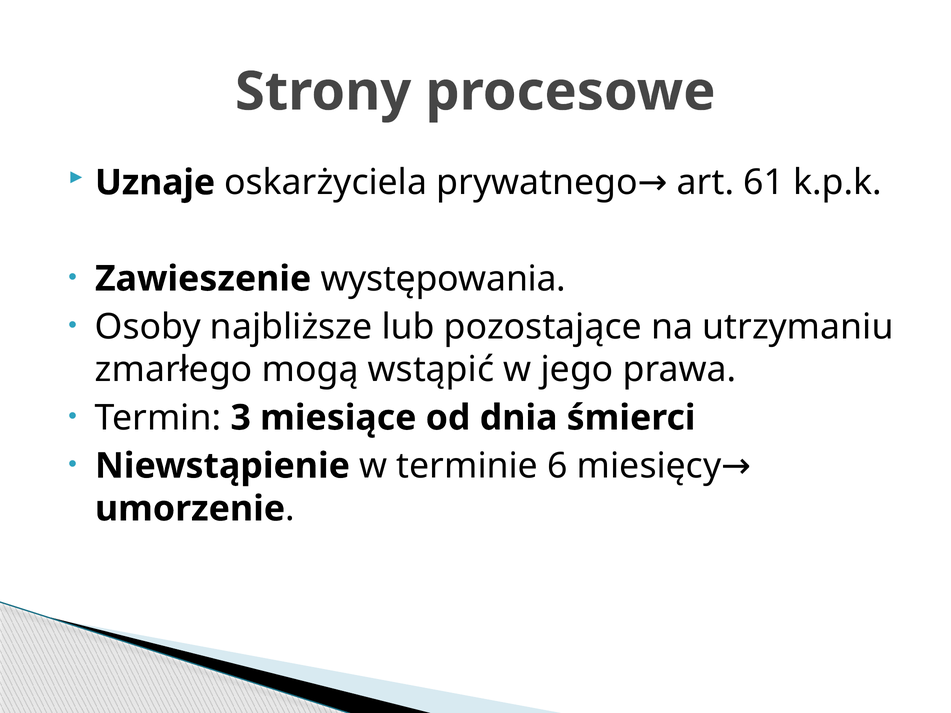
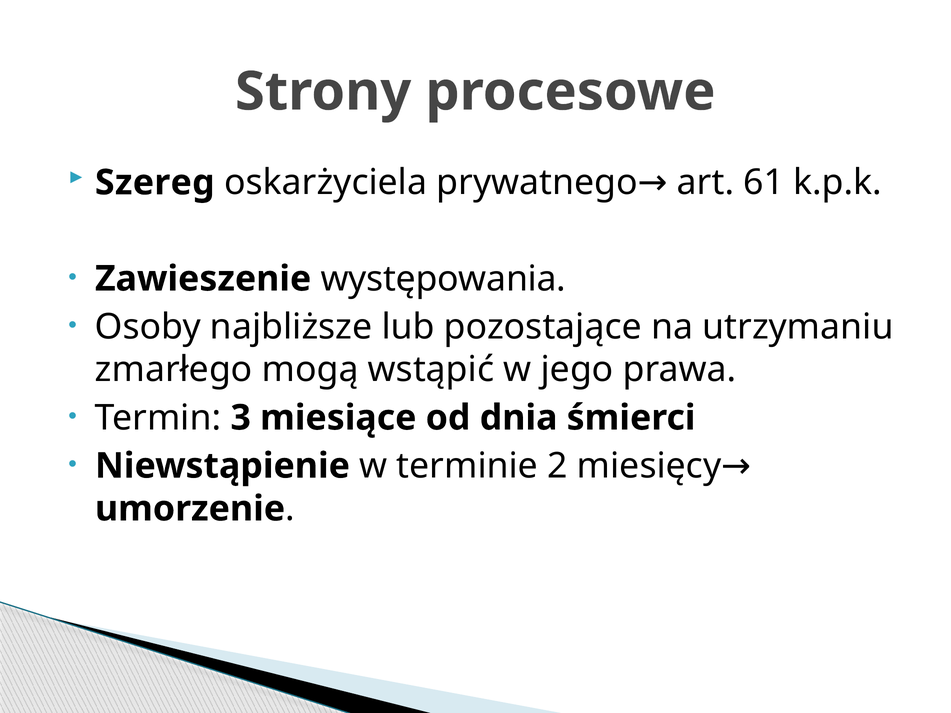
Uznaje: Uznaje -> Szereg (155, 183)
6: 6 -> 2 (557, 466)
